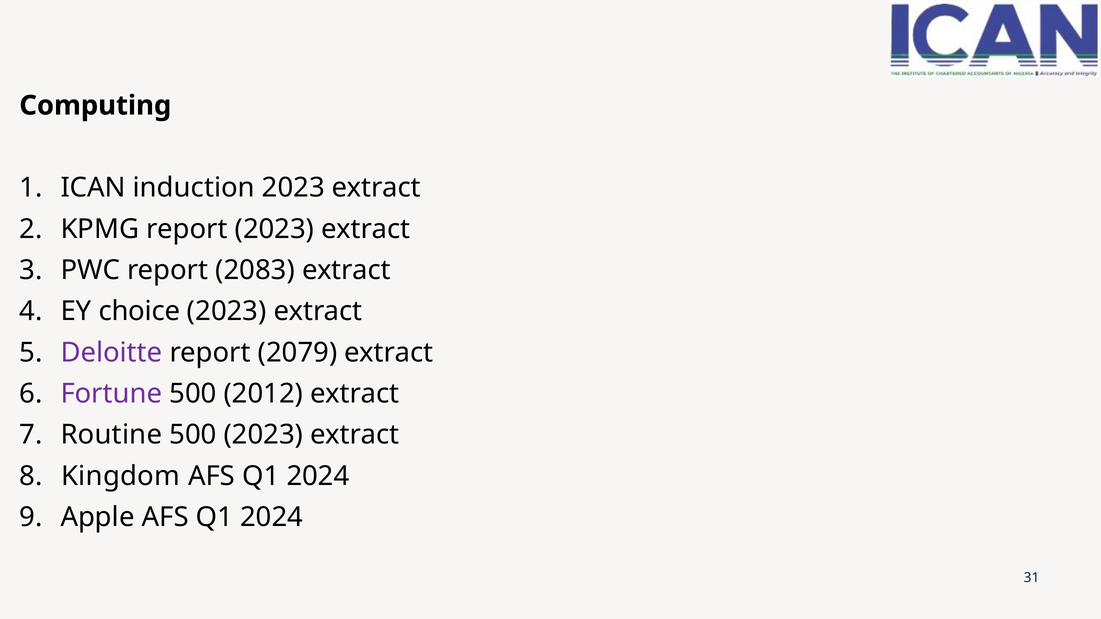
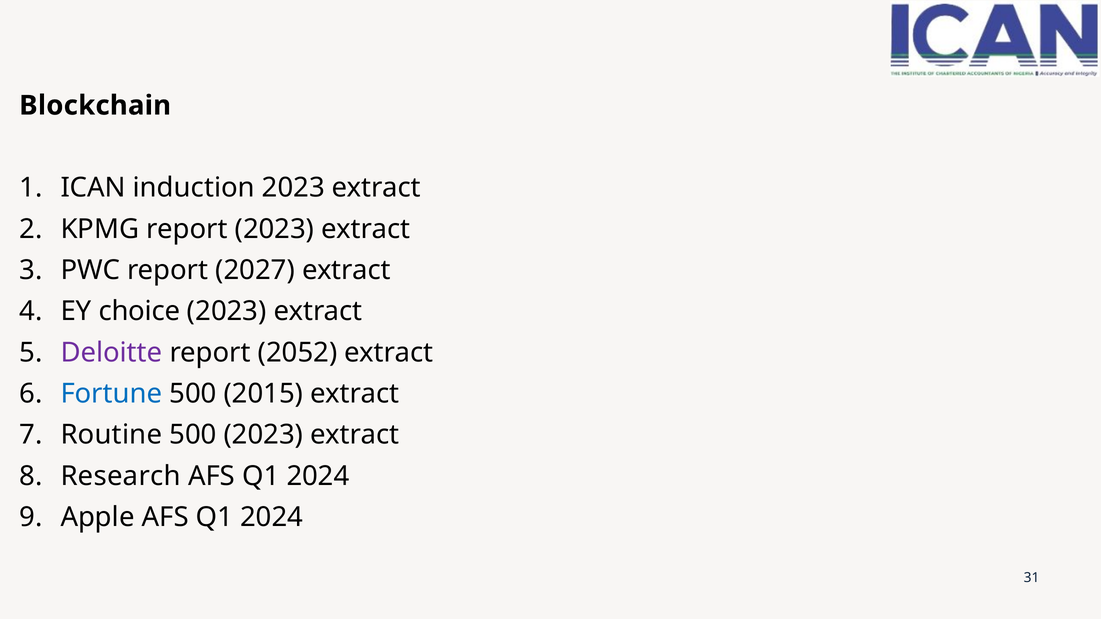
Computing: Computing -> Blockchain (95, 106)
2083: 2083 -> 2027 (255, 270)
2079: 2079 -> 2052 (298, 353)
Fortune colour: purple -> blue (111, 394)
2012: 2012 -> 2015 (263, 394)
Kingdom: Kingdom -> Research (121, 476)
